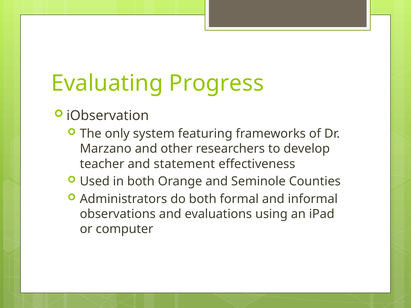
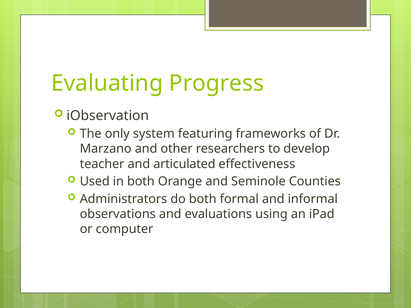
statement: statement -> articulated (184, 164)
